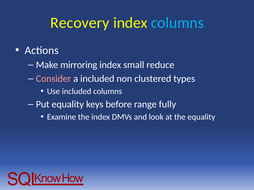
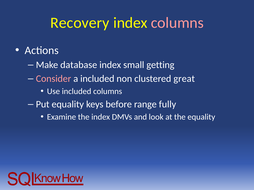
columns colour: light blue -> pink (177, 23)
mirroring: mirroring -> database (79, 65)
reduce: reduce -> getting (160, 65)
types: types -> great (184, 79)
